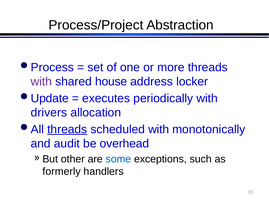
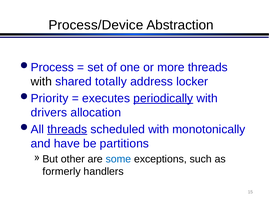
Process/Project: Process/Project -> Process/Device (96, 25)
with colour: purple -> black (41, 82)
house: house -> totally (111, 82)
Update: Update -> Priority (50, 99)
periodically underline: none -> present (163, 99)
audit: audit -> have (67, 144)
overhead: overhead -> partitions (124, 144)
